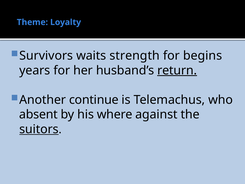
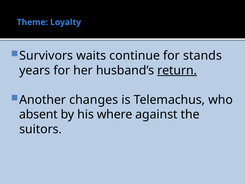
strength: strength -> continue (135, 56)
begins: begins -> stands (203, 56)
continue: continue -> changes (94, 100)
suitors underline: present -> none (39, 129)
